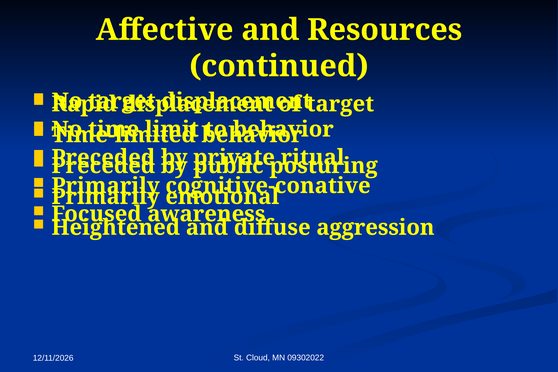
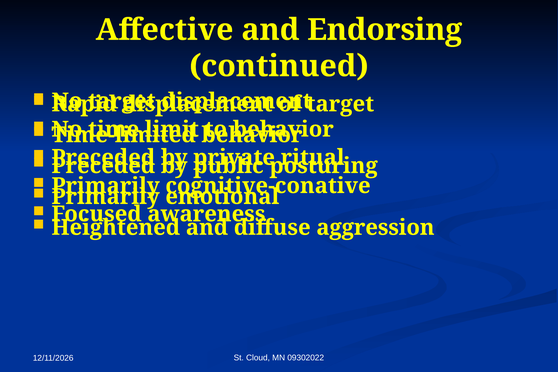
Resources: Resources -> Endorsing (385, 30)
